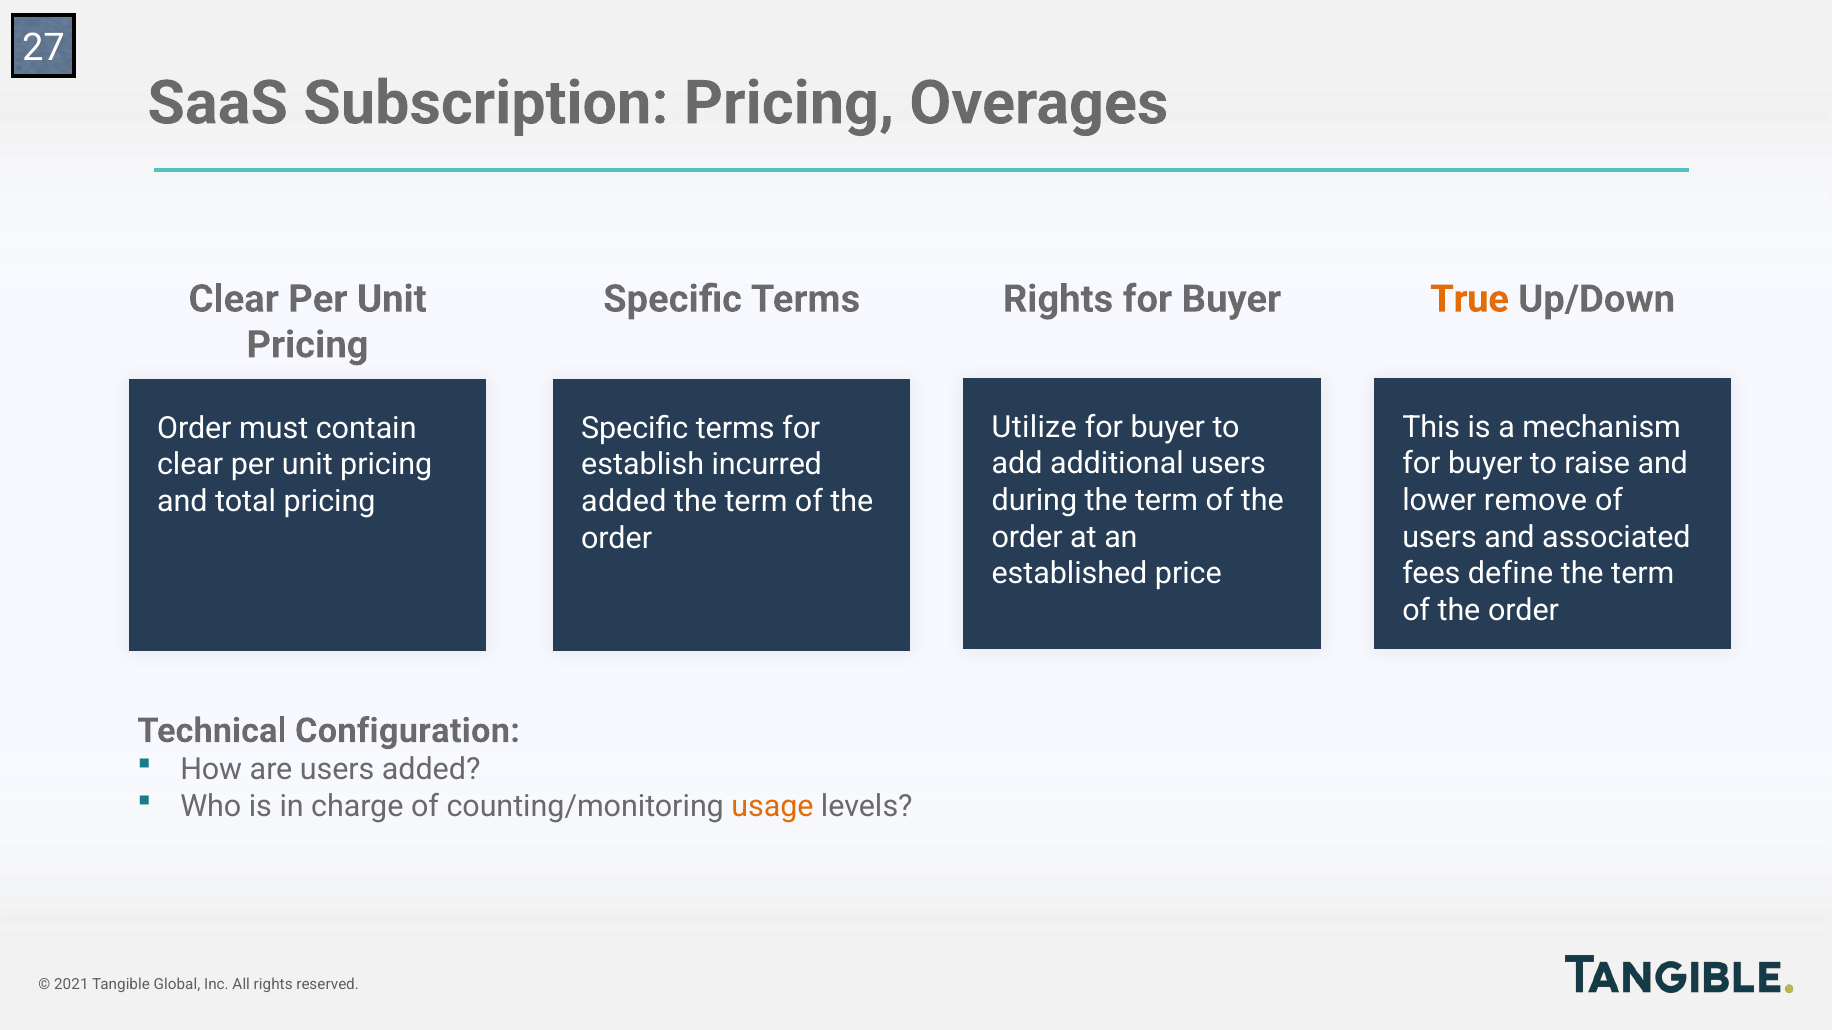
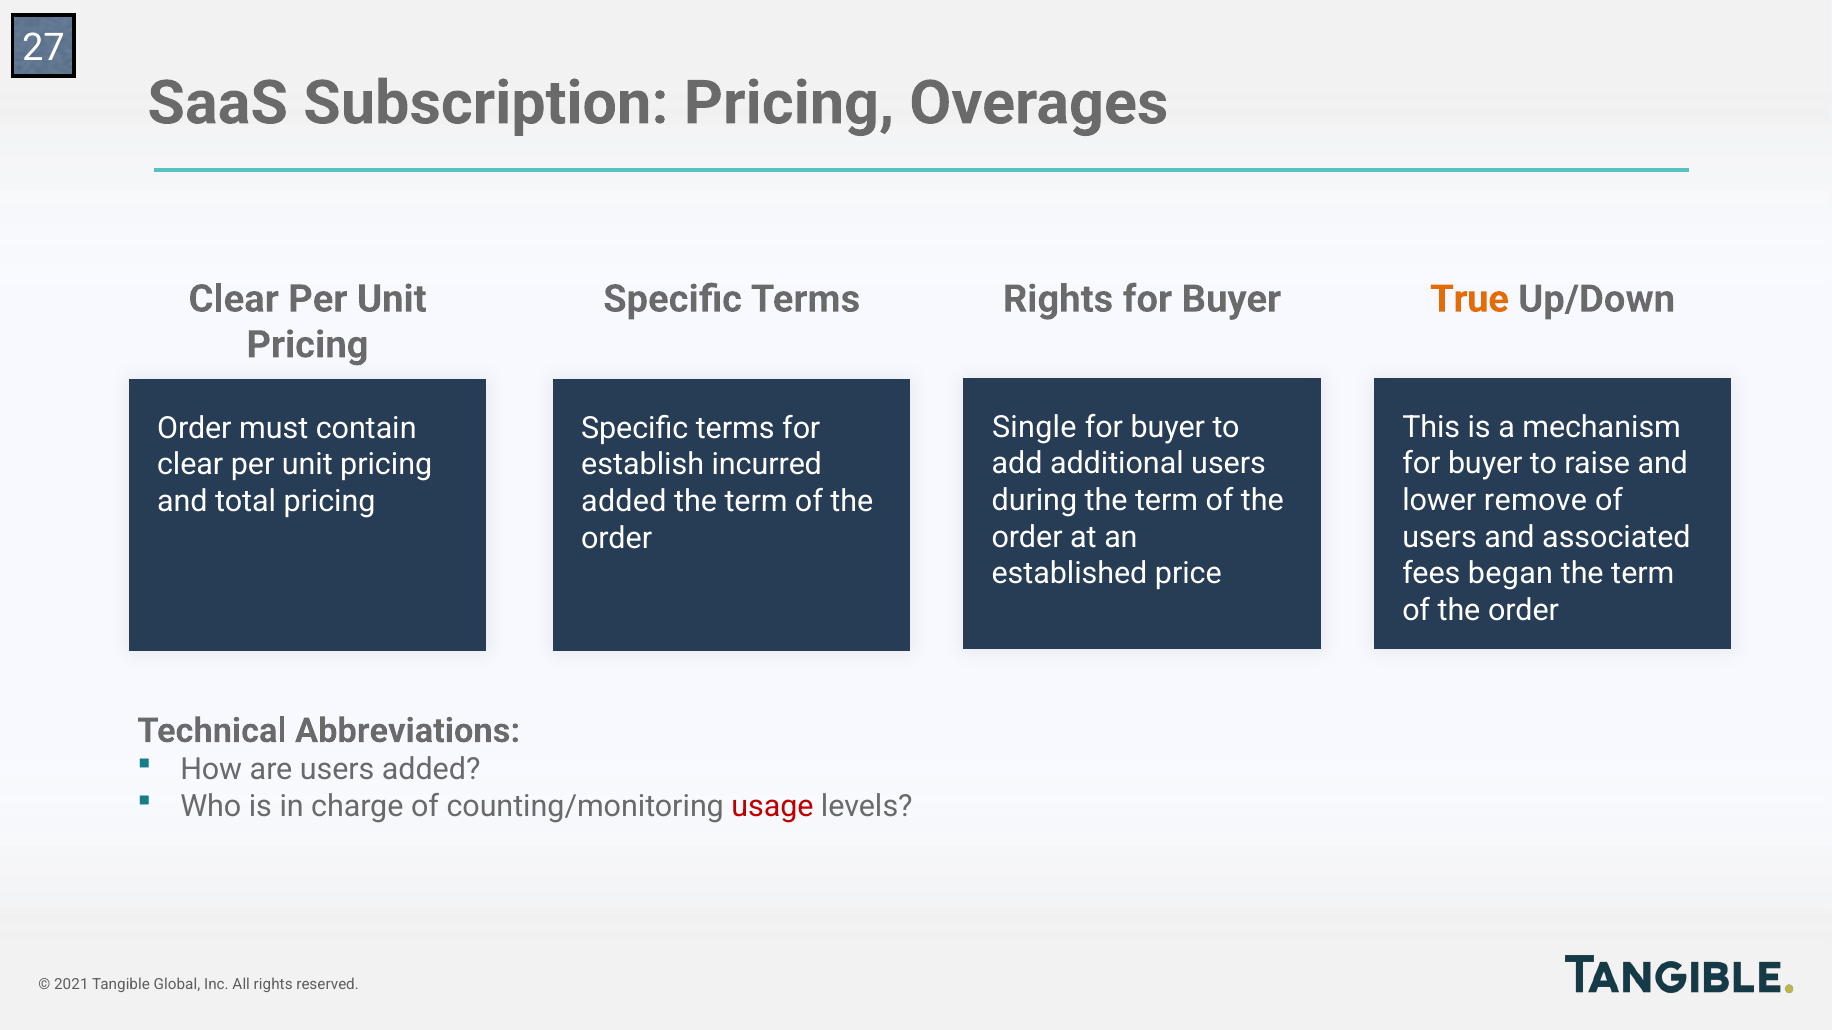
Utilize: Utilize -> Single (1034, 427)
define: define -> began (1510, 574)
Configuration: Configuration -> Abbreviations (408, 731)
usage colour: orange -> red (773, 806)
